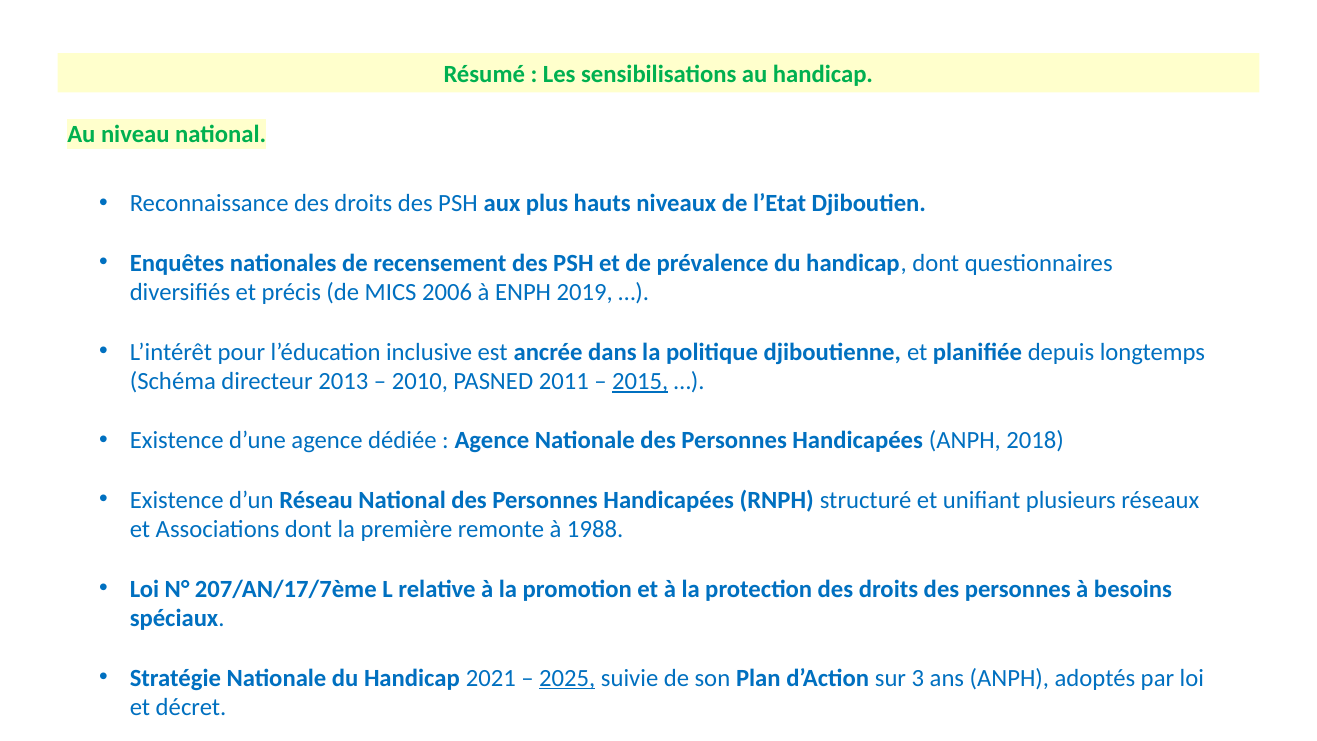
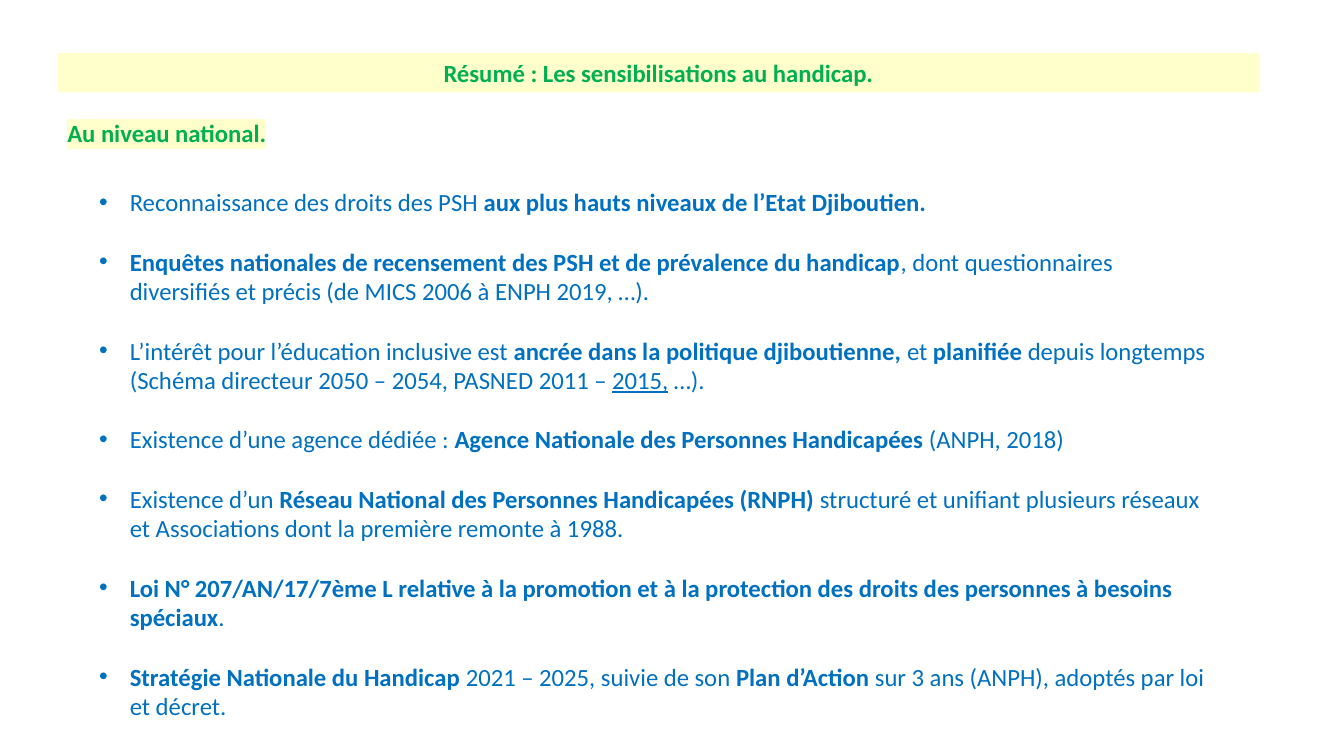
2013: 2013 -> 2050 (343, 381)
2010: 2010 -> 2054 (420, 381)
2025 underline: present -> none (567, 678)
